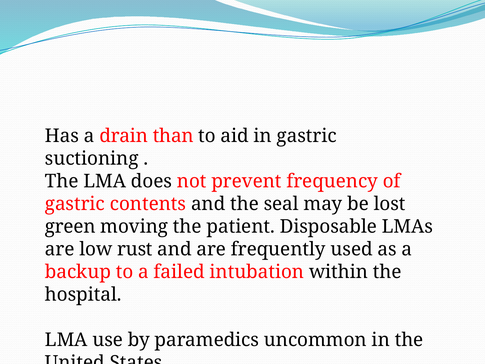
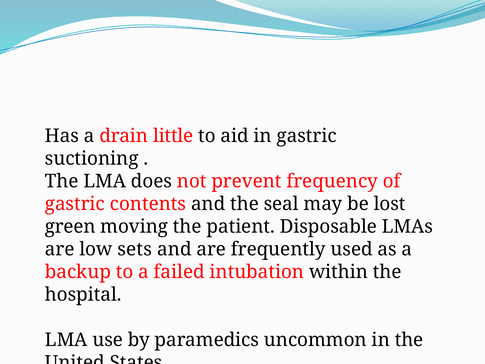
than: than -> little (173, 136)
rust: rust -> sets (135, 249)
